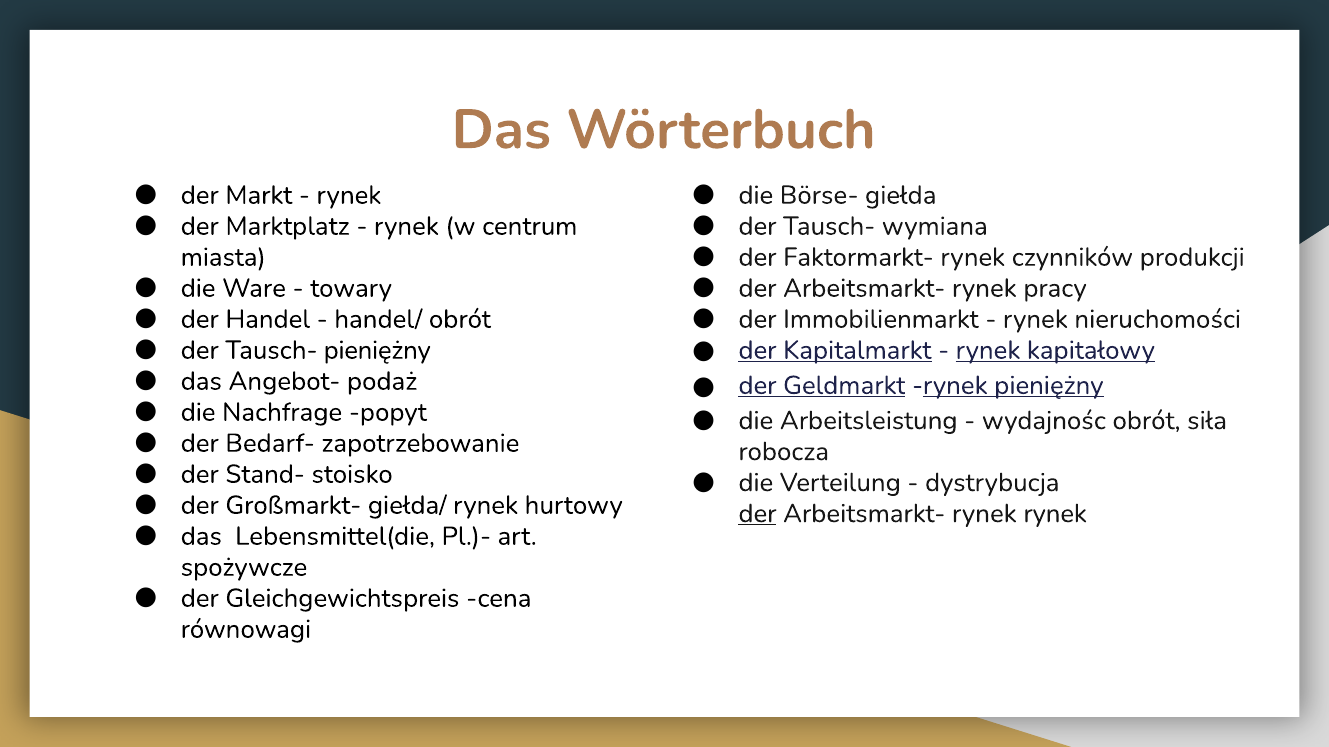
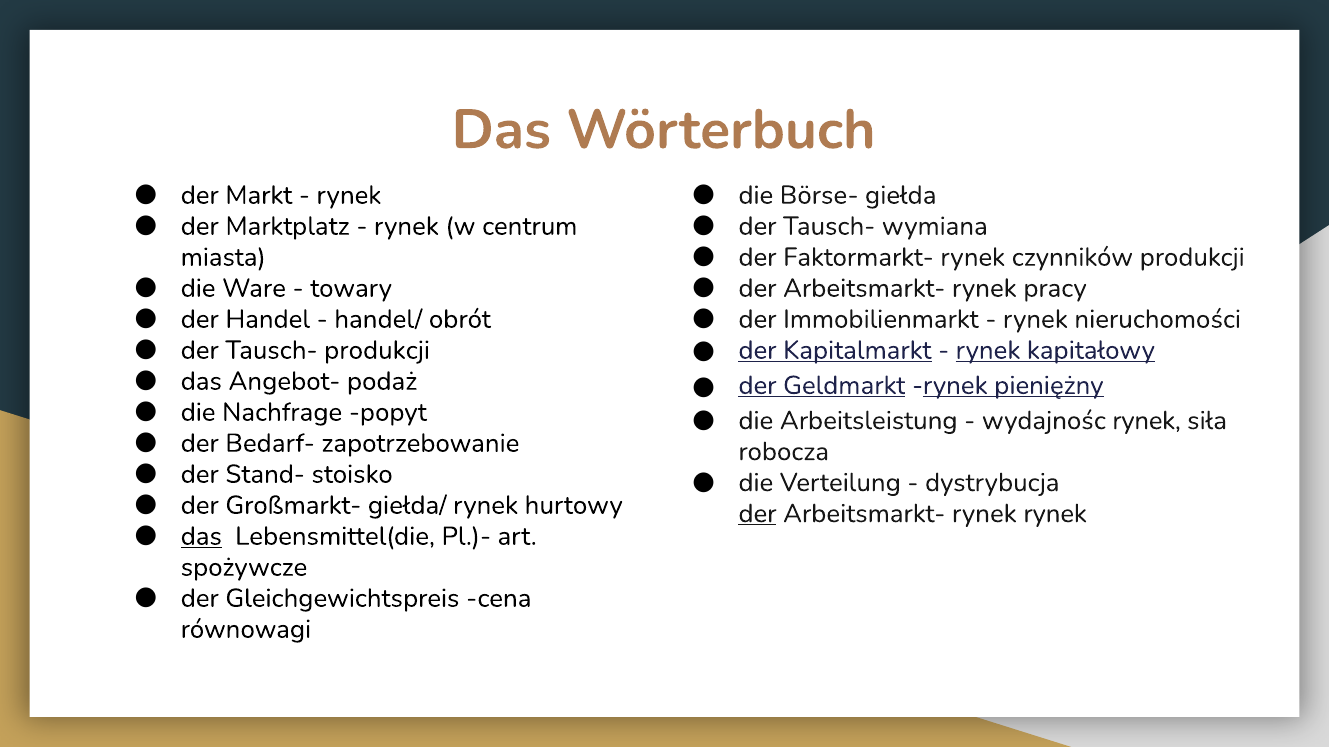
Tausch- pieniężny: pieniężny -> produkcji (377, 350)
wydajnośc obrót: obrót -> rynek (1147, 421)
das underline: none -> present (201, 537)
